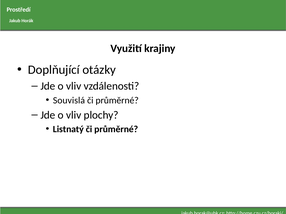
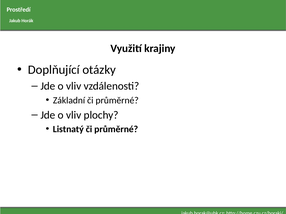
Souvislá: Souvislá -> Základní (69, 100)
